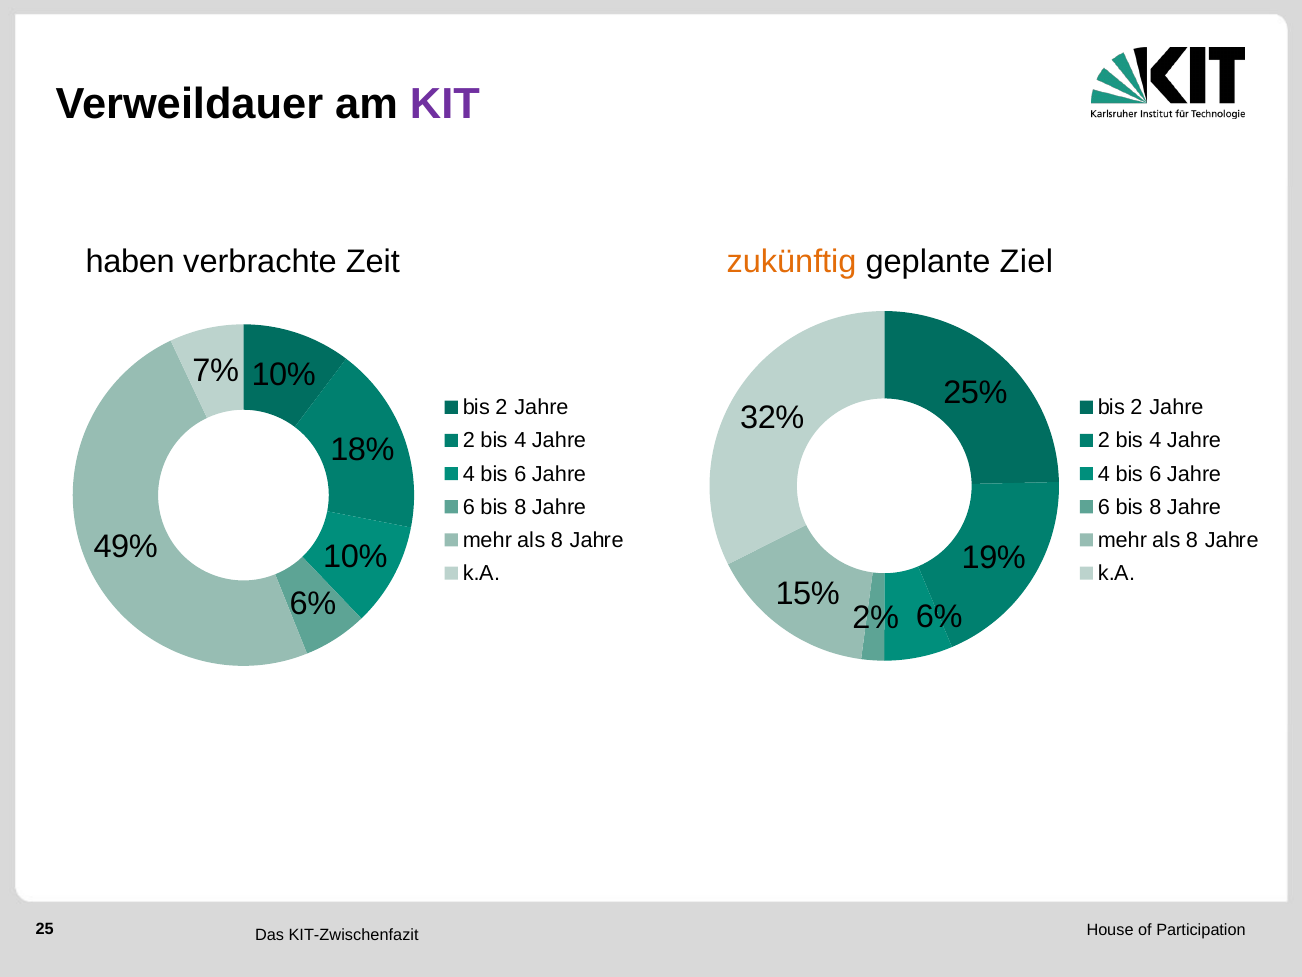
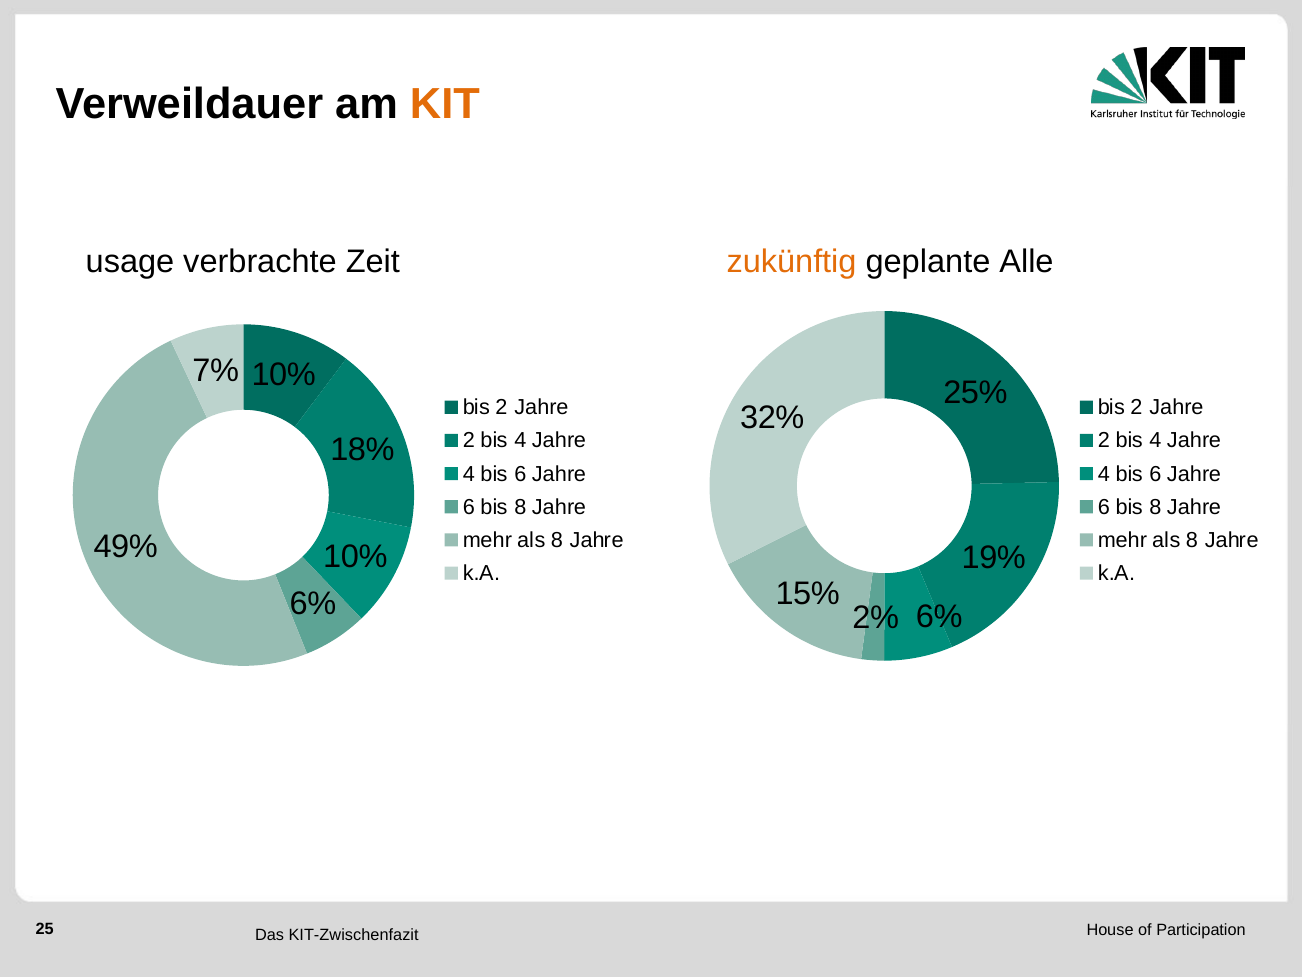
KIT colour: purple -> orange (445, 104)
haben: haben -> usage (130, 262)
Ziel: Ziel -> Alle (1026, 262)
